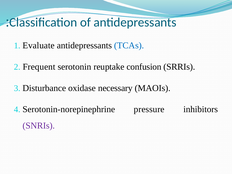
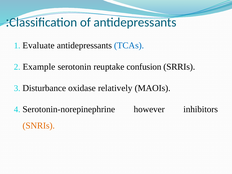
Frequent: Frequent -> Example (39, 67)
necessary: necessary -> relatively (115, 88)
pressure: pressure -> however (149, 109)
SNRIs colour: purple -> orange (39, 126)
